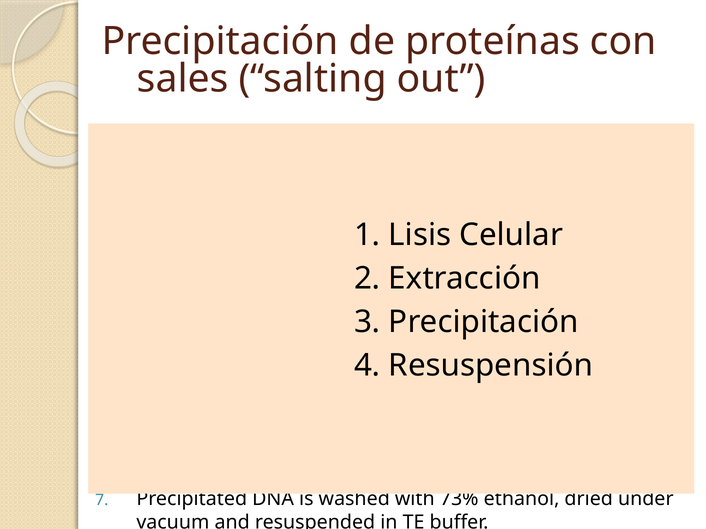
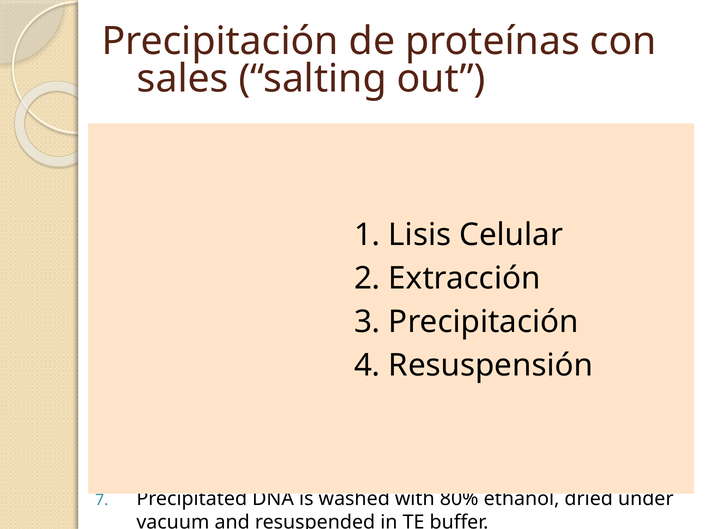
73%: 73% -> 80% (459, 499)
